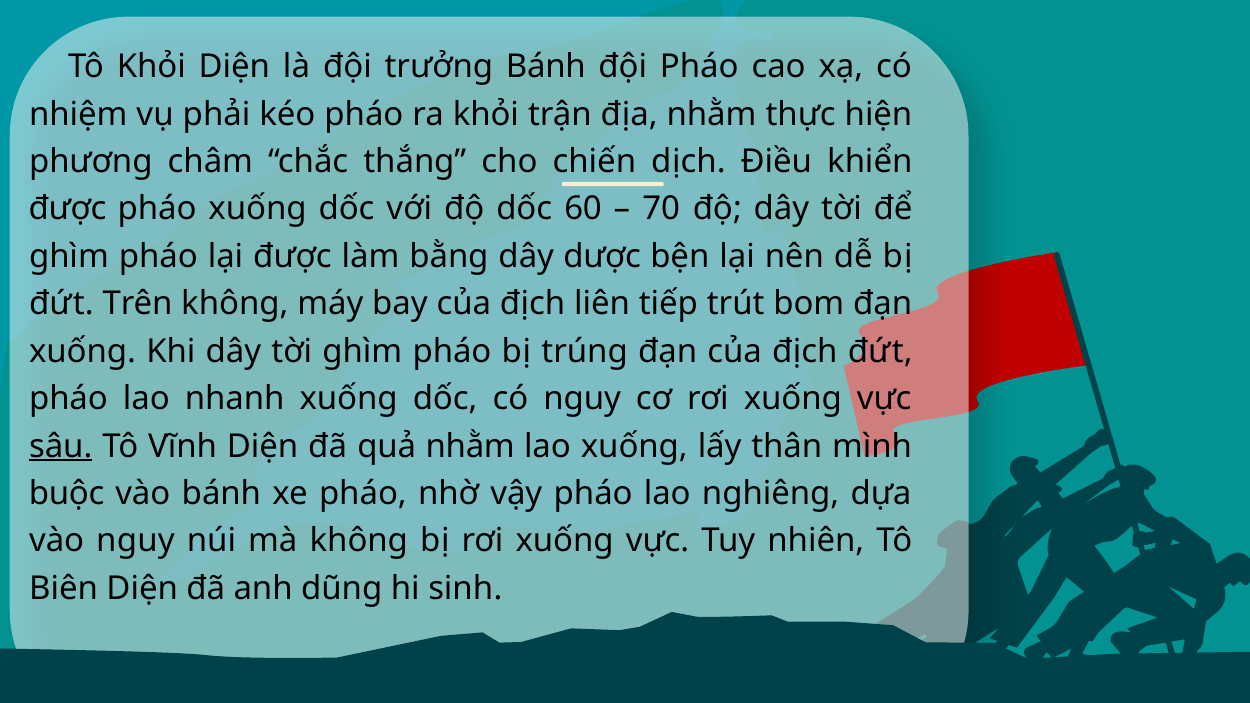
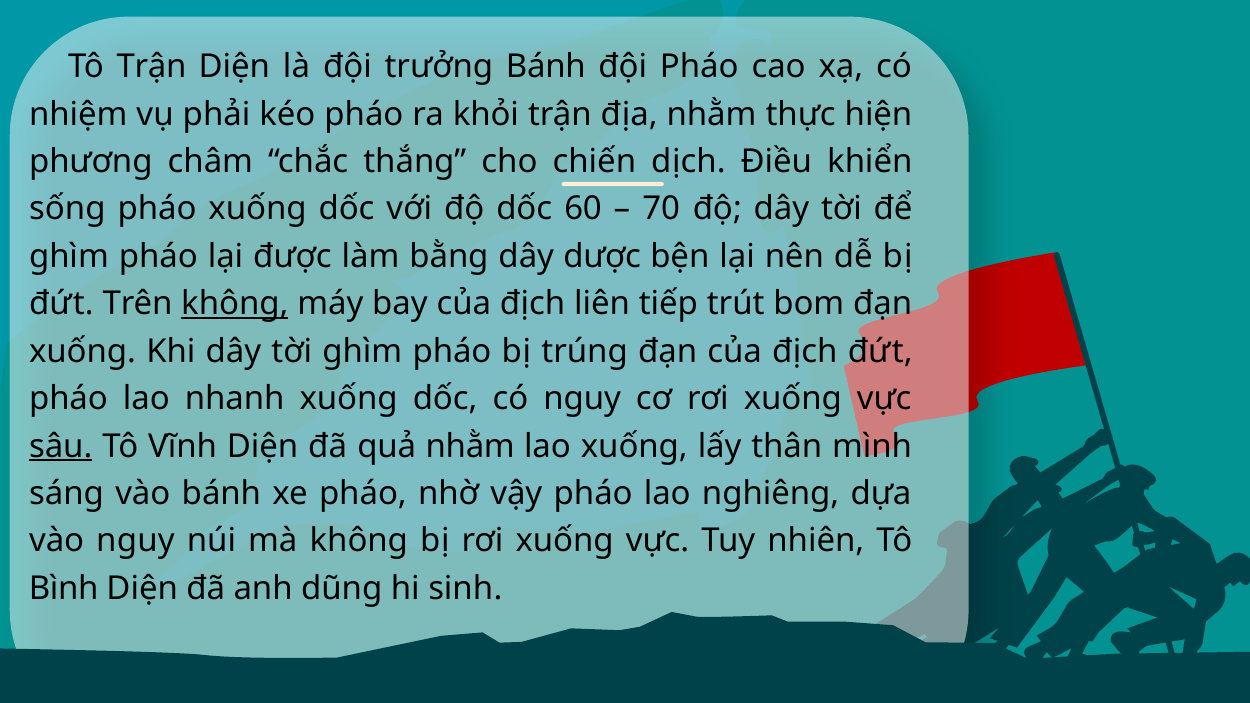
Tô Khỏi: Khỏi -> Trận (151, 67)
được: được -> sống (67, 209)
không underline: none -> present (235, 304)
buộc: buộc -> sáng (67, 494)
Biên: Biên -> Bình (64, 589)
